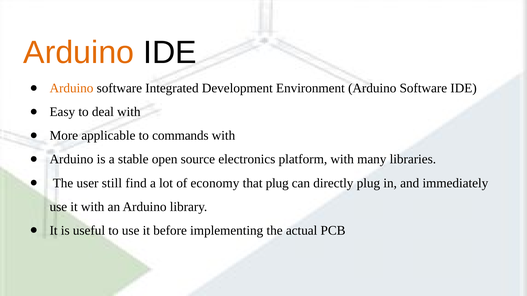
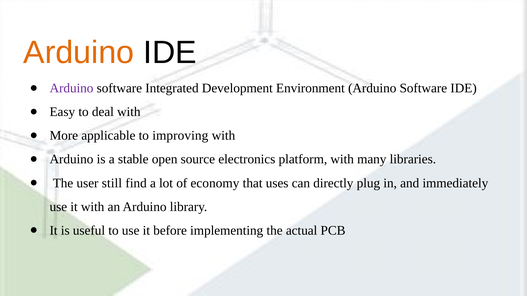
Arduino colour: orange -> purple (71, 88)
commands: commands -> improving (180, 136)
that plug: plug -> uses (277, 183)
